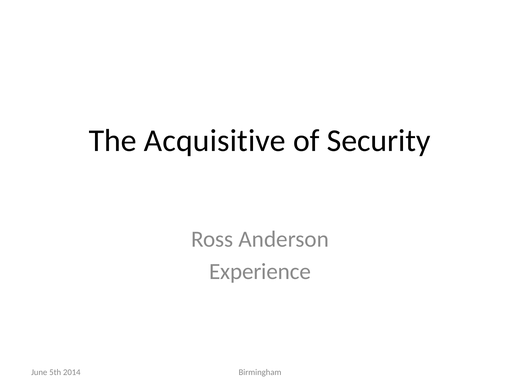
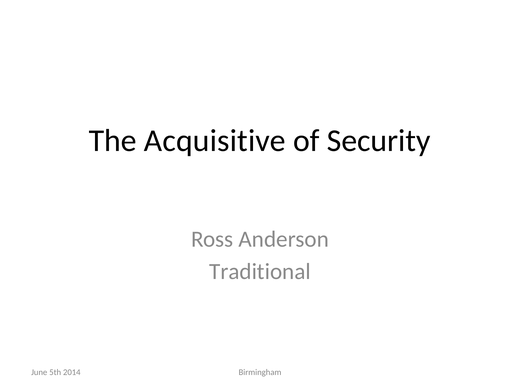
Experience: Experience -> Traditional (260, 271)
